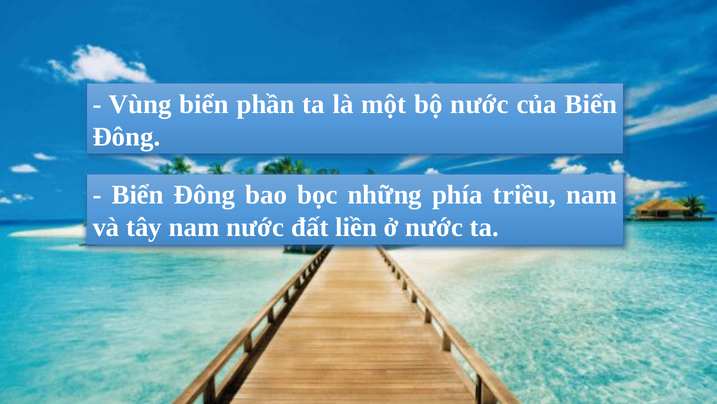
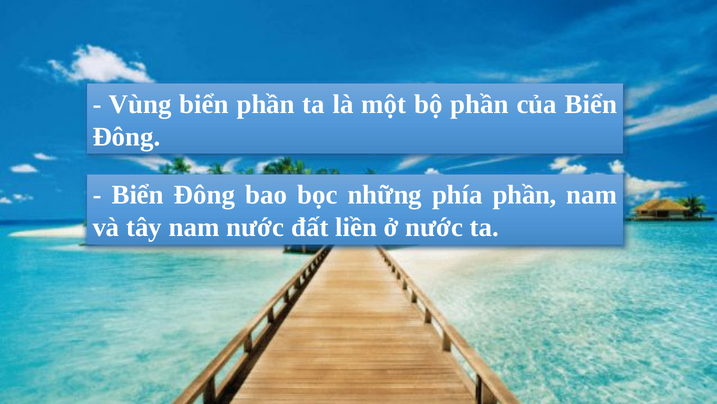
bộ nước: nước -> phần (480, 104)
phía triều: triều -> phần (525, 195)
